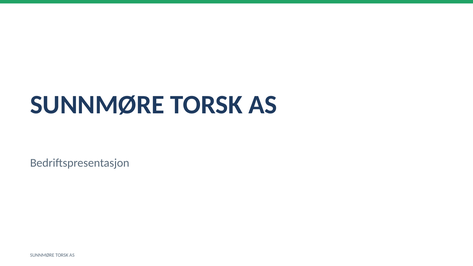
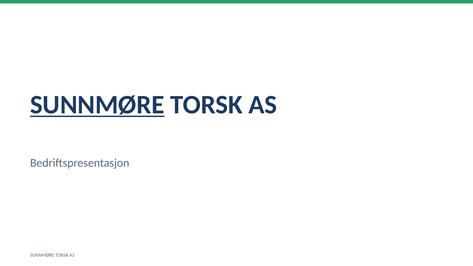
SUNNMØRE underline: none -> present (97, 105)
